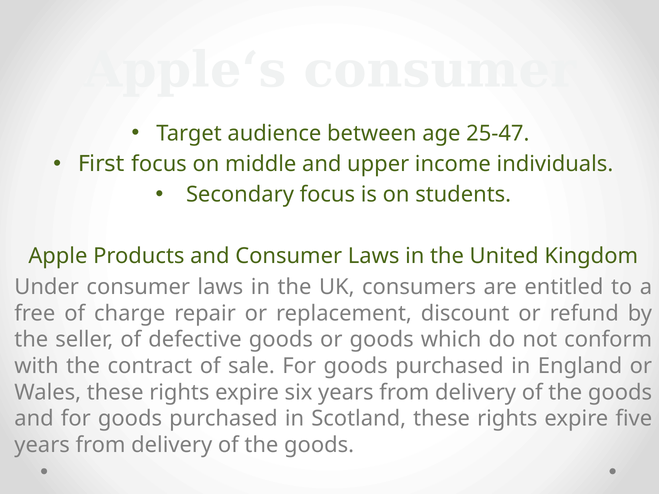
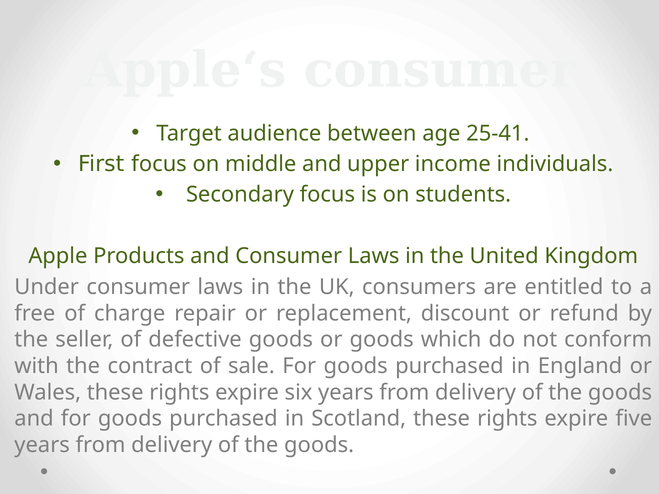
25-47: 25-47 -> 25-41 (498, 133)
